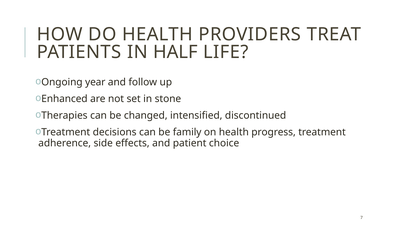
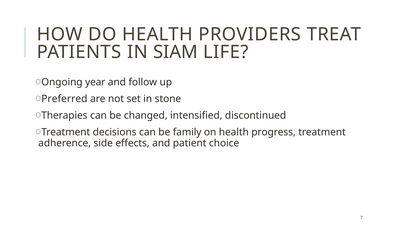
HALF: HALF -> SIAM (176, 52)
Enhanced: Enhanced -> Preferred (64, 99)
